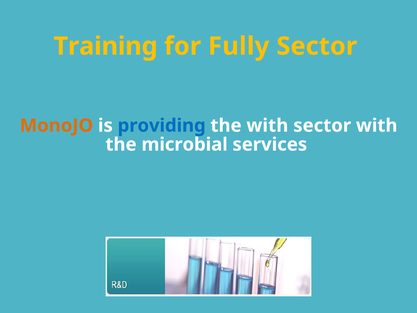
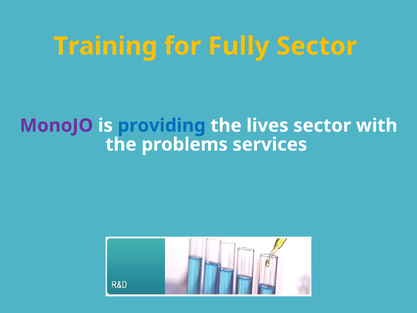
MonoJO colour: orange -> purple (56, 125)
the with: with -> lives (267, 125)
microbial: microbial -> problems (185, 144)
